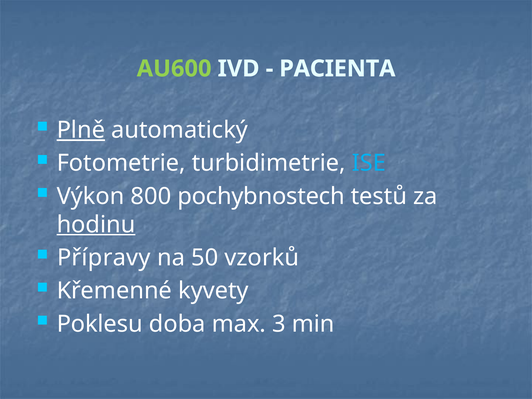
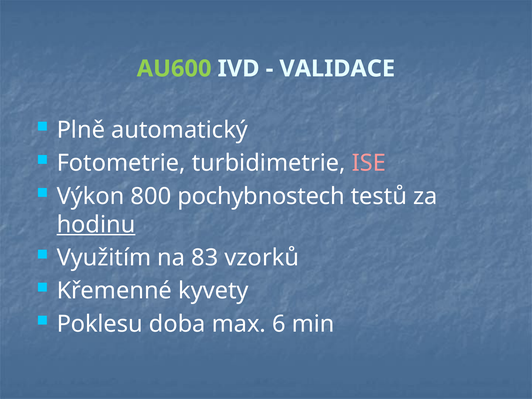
PACIENTA: PACIENTA -> VALIDACE (337, 69)
Plně underline: present -> none (81, 130)
ISE colour: light blue -> pink (369, 163)
Přípravy: Přípravy -> Využitím (104, 258)
50: 50 -> 83 (205, 258)
3: 3 -> 6 (279, 324)
